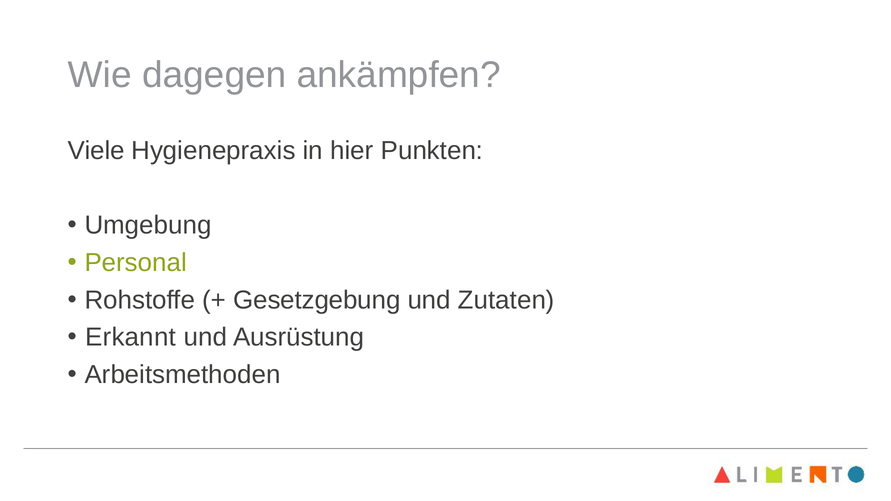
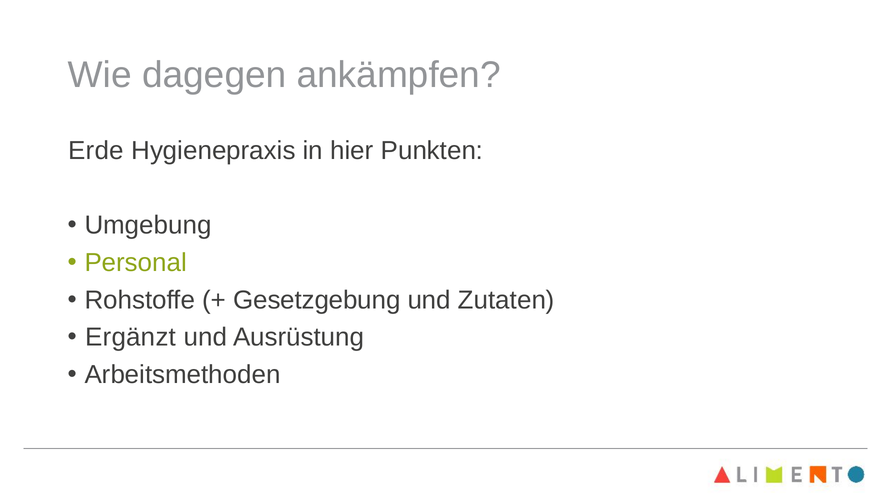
Viele: Viele -> Erde (96, 151)
Erkannt: Erkannt -> Ergänzt (131, 337)
